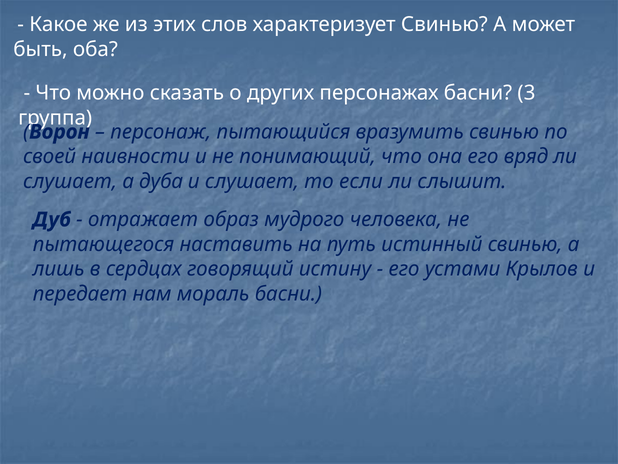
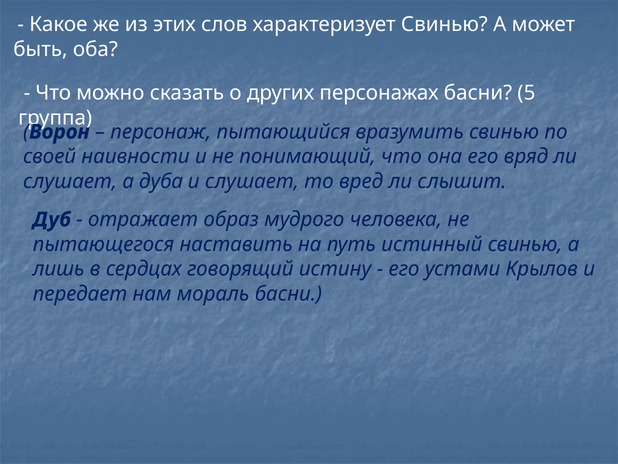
3: 3 -> 5 (526, 93)
если: если -> вред (361, 181)
